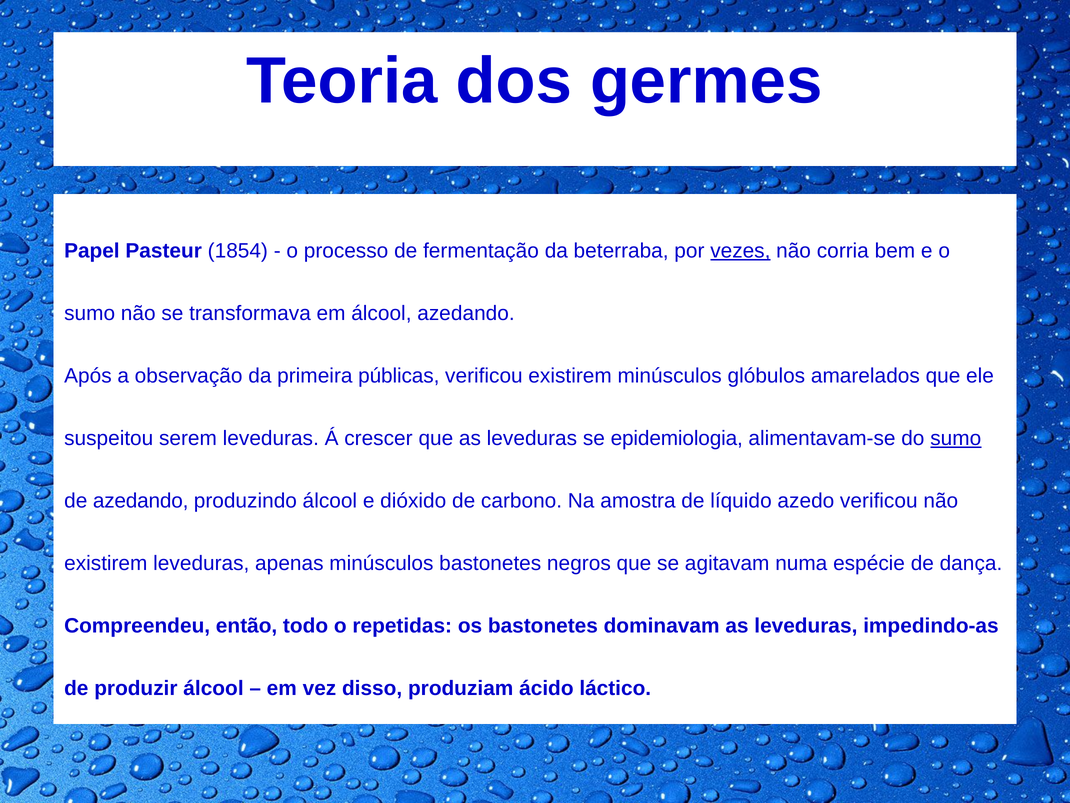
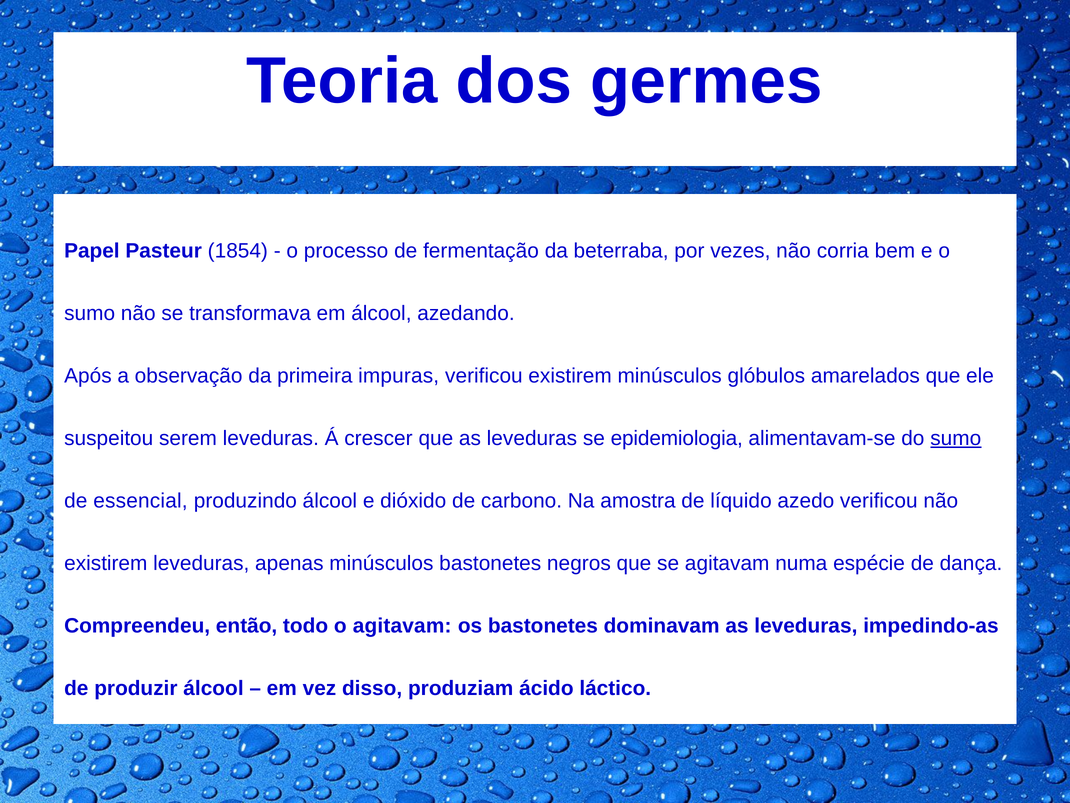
vezes underline: present -> none (740, 251)
públicas: públicas -> impuras (399, 376)
de azedando: azedando -> essencial (140, 500)
o repetidas: repetidas -> agitavam (402, 625)
